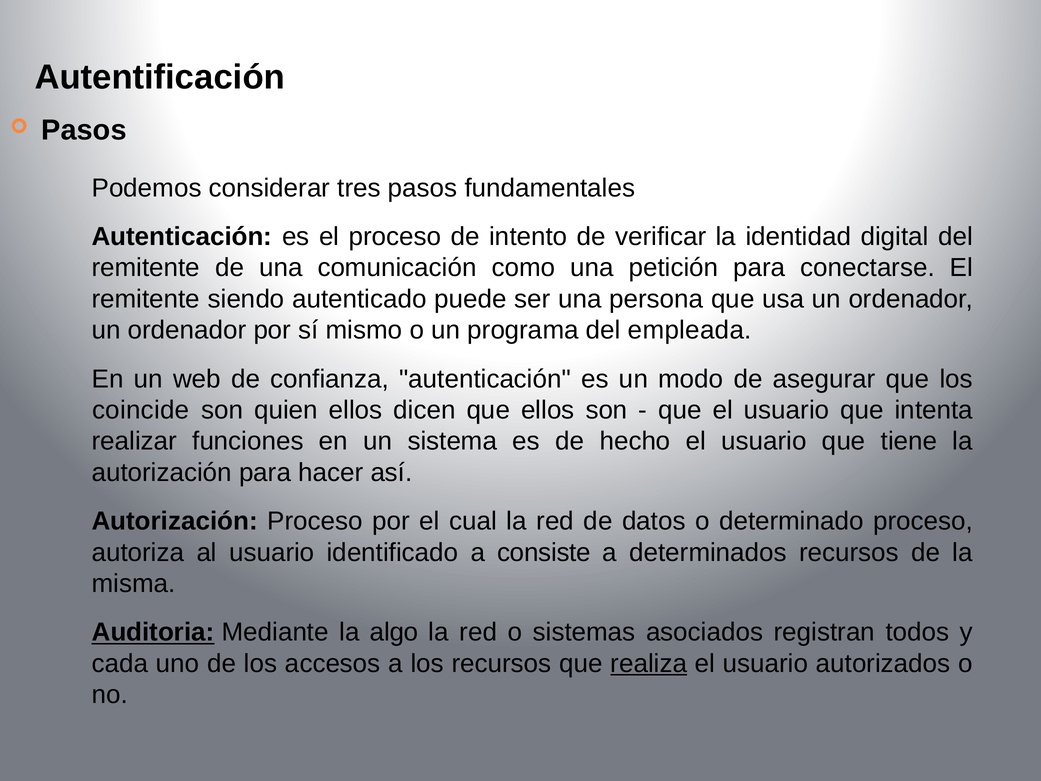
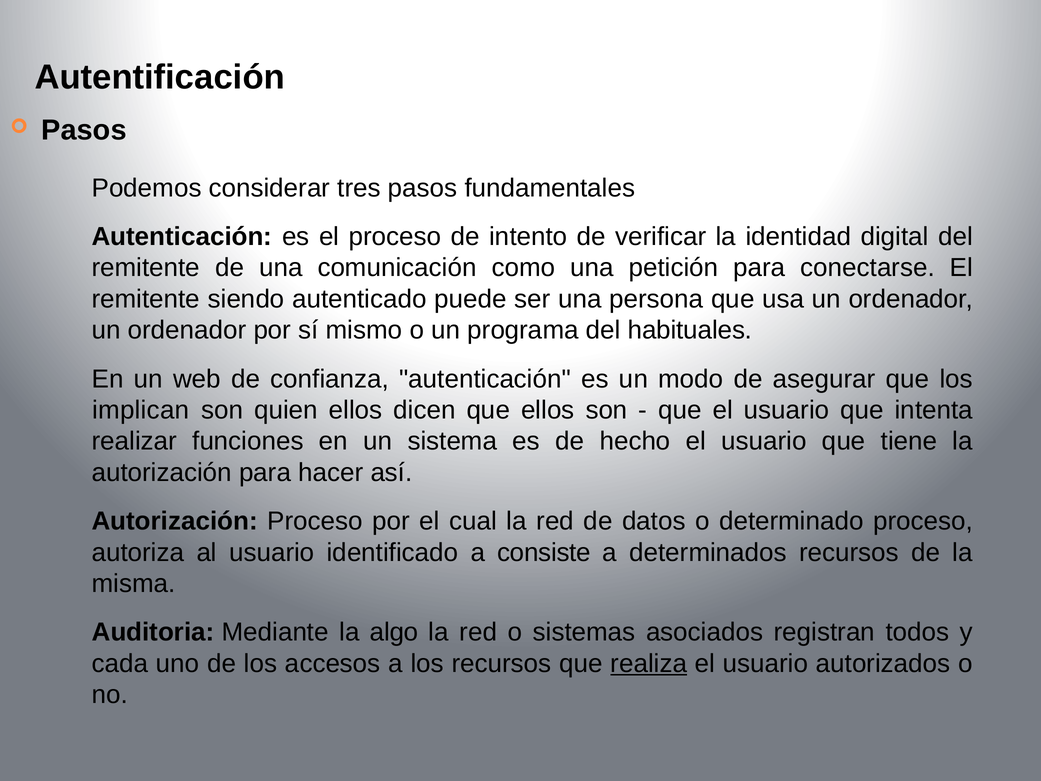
empleada: empleada -> habituales (690, 330)
coincide: coincide -> implican (141, 410)
Auditoria underline: present -> none (153, 632)
